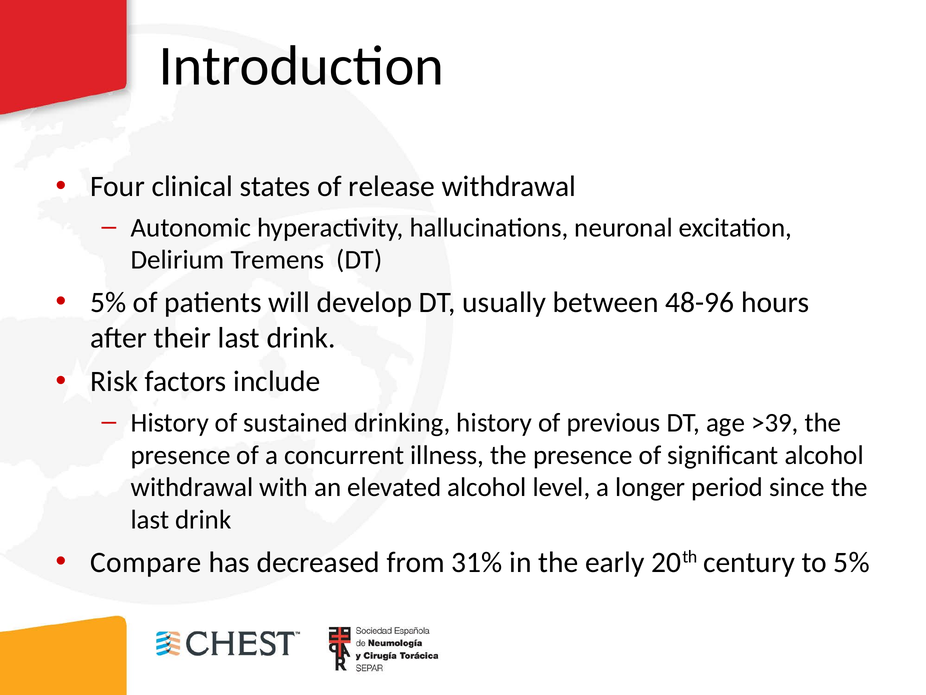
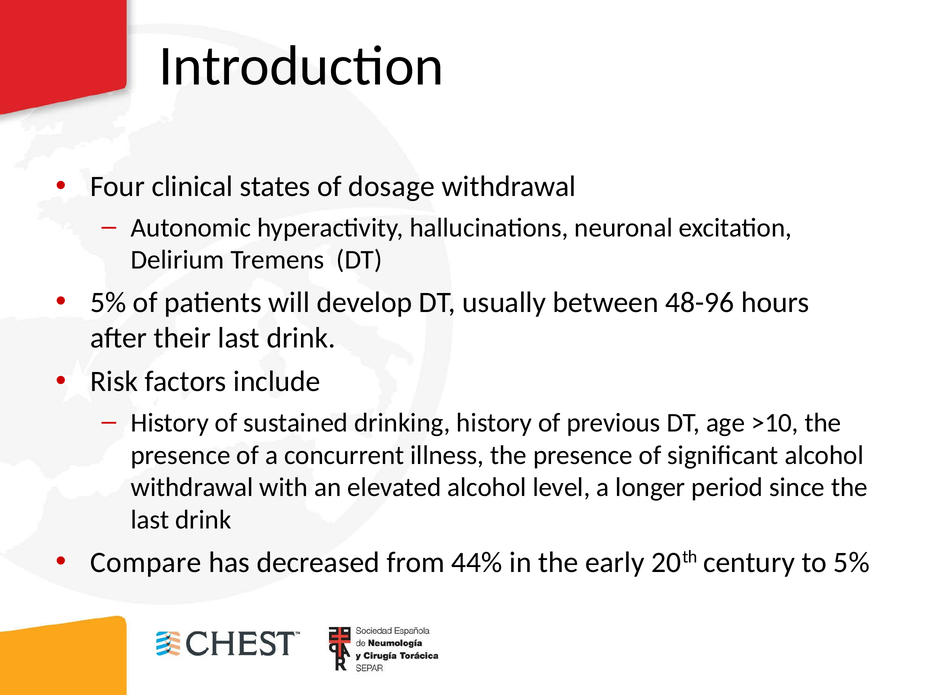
release: release -> dosage (392, 186)
>39: >39 -> >10 (775, 422)
31%: 31% -> 44% (477, 562)
